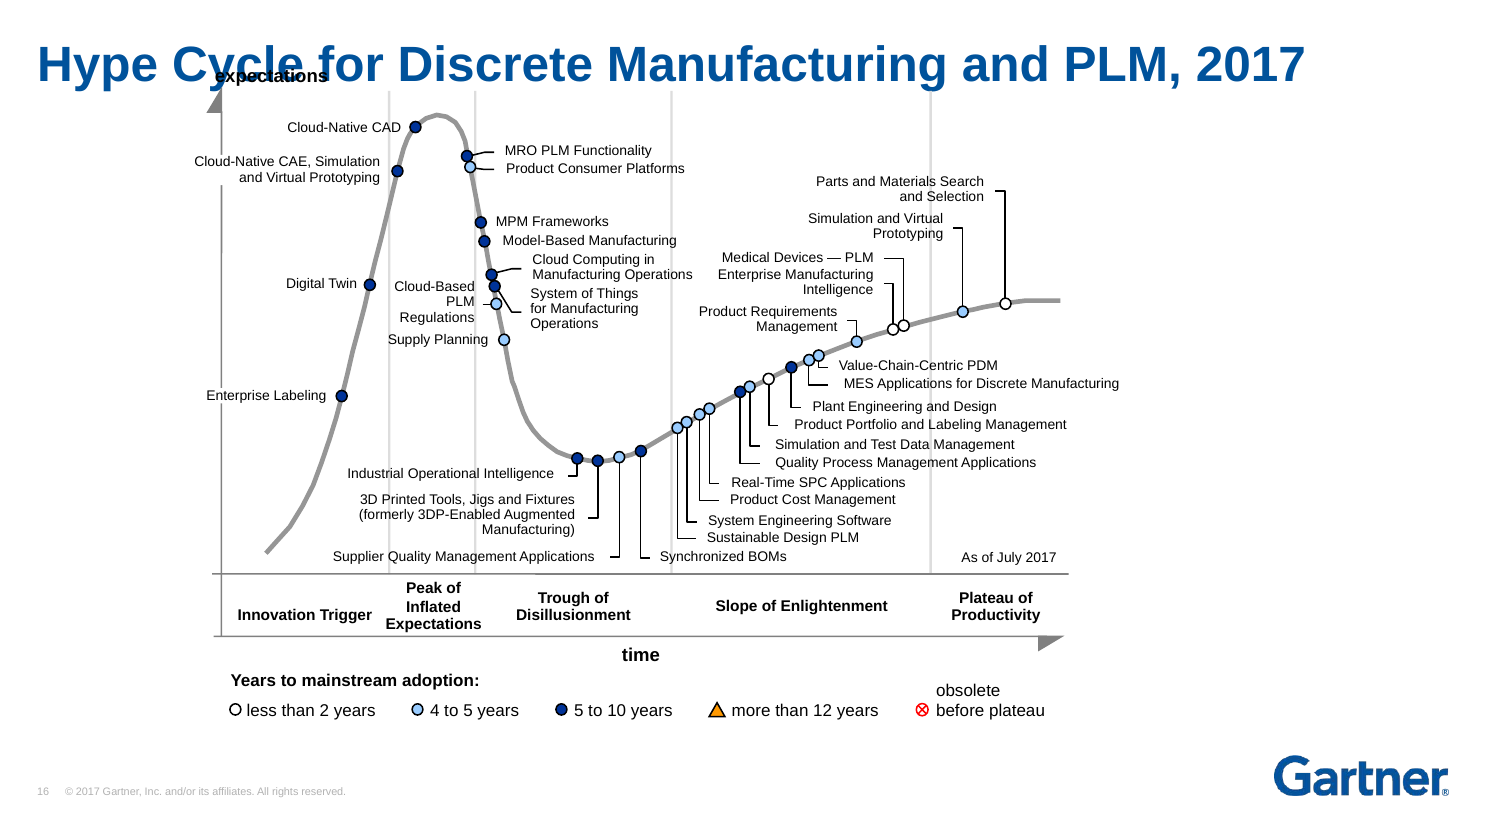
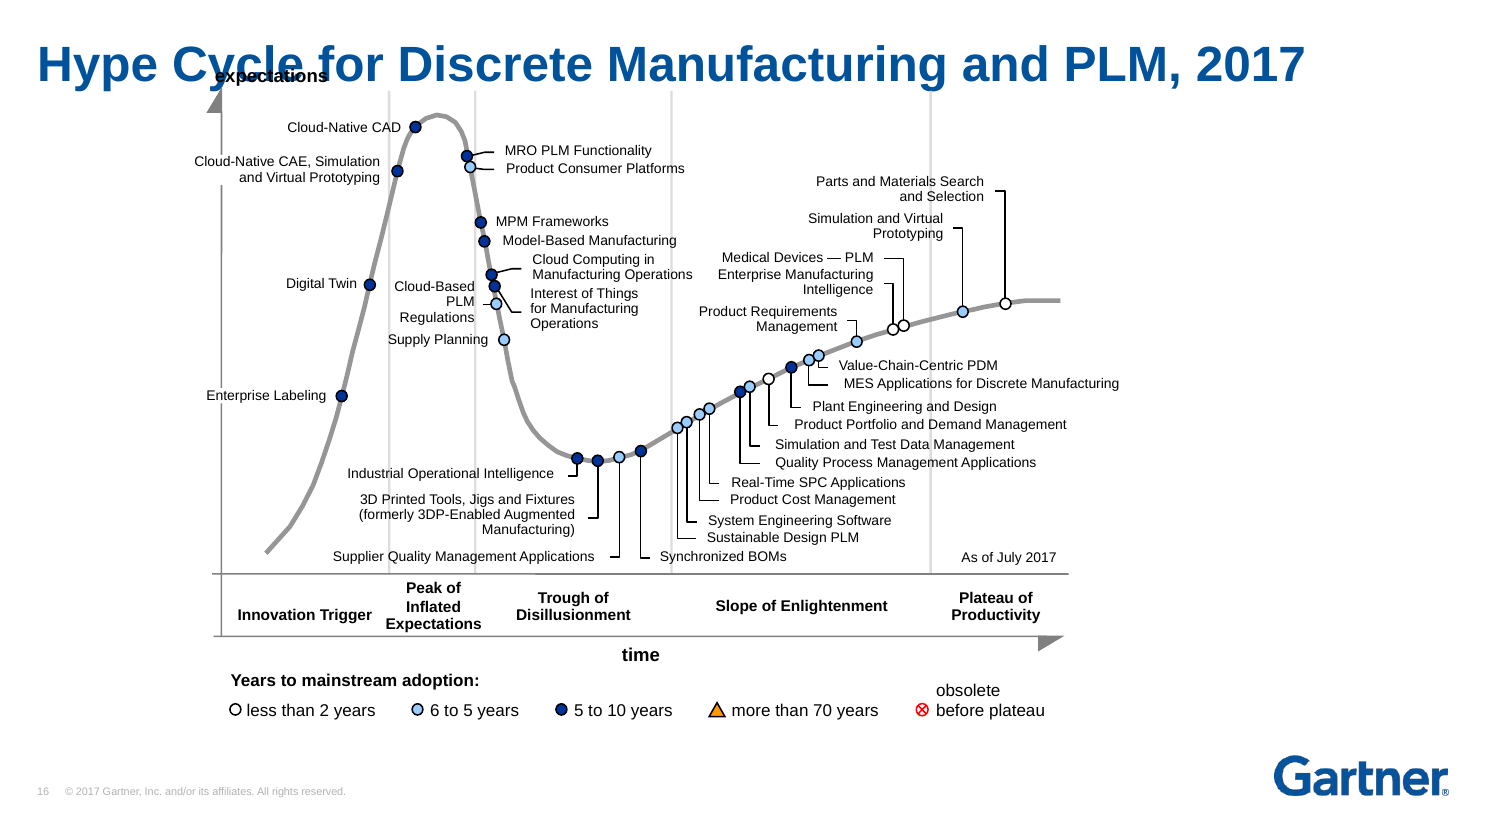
System: System -> Interest (554, 294)
and Labeling: Labeling -> Demand (955, 425)
4: 4 -> 6 (435, 711)
12: 12 -> 70 (823, 711)
